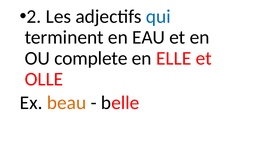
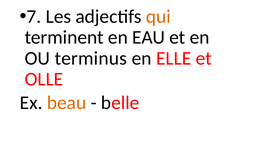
2: 2 -> 7 (34, 17)
qui colour: blue -> orange (158, 17)
complete: complete -> terminus (91, 59)
